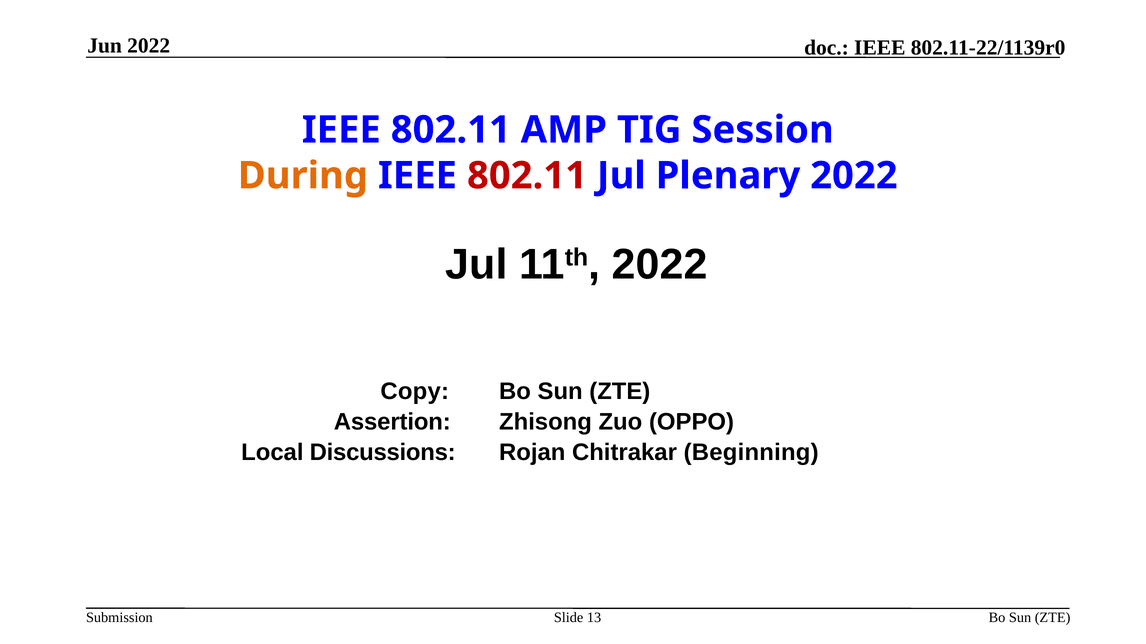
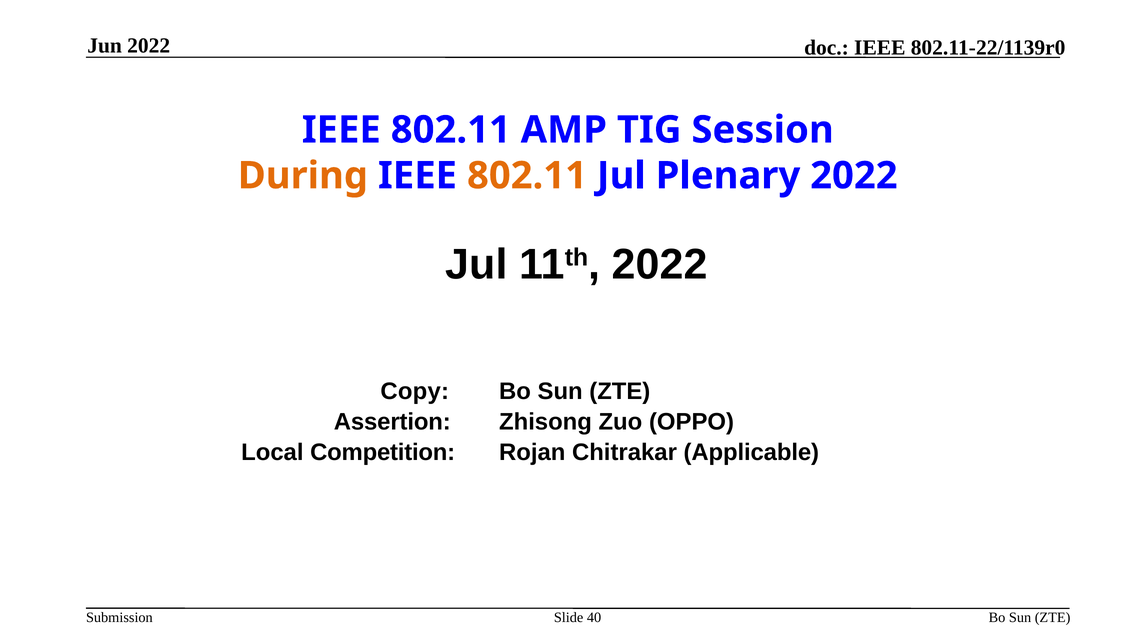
802.11 colour: red -> orange (527, 176)
Discussions: Discussions -> Competition (383, 453)
Beginning: Beginning -> Applicable (751, 453)
13: 13 -> 40 (594, 618)
